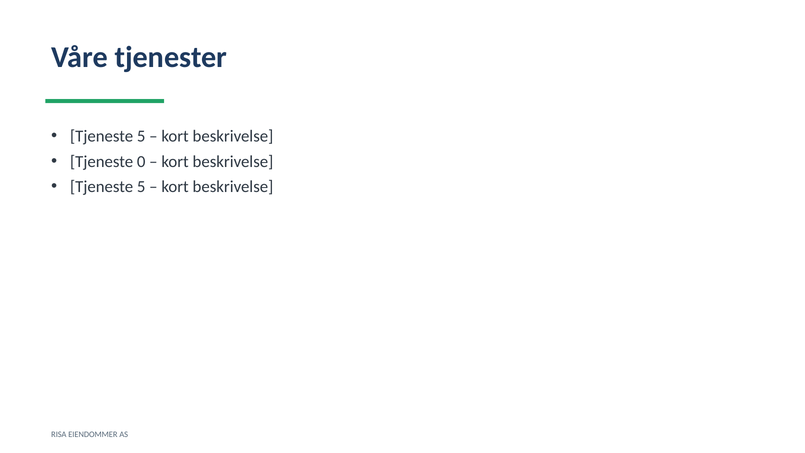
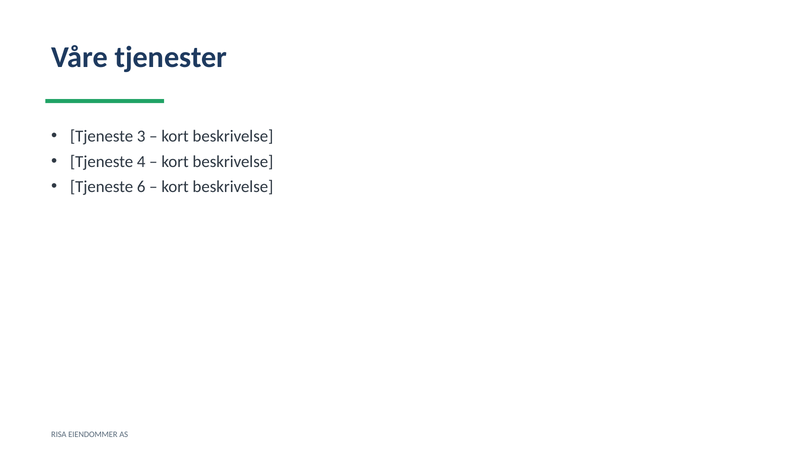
5: 5 -> 3 (141, 136)
0: 0 -> 4 (141, 162)
5: 5 -> 6 (141, 187)
